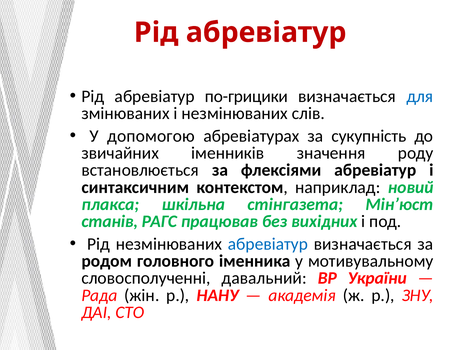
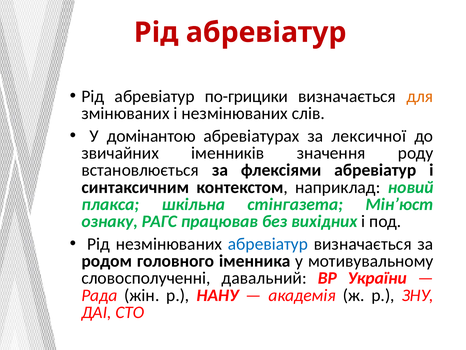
для colour: blue -> orange (420, 96)
допомогою: допомогою -> домінантою (151, 136)
сукупність: сукупність -> лексичної (369, 136)
станів: станів -> ознаку (110, 221)
